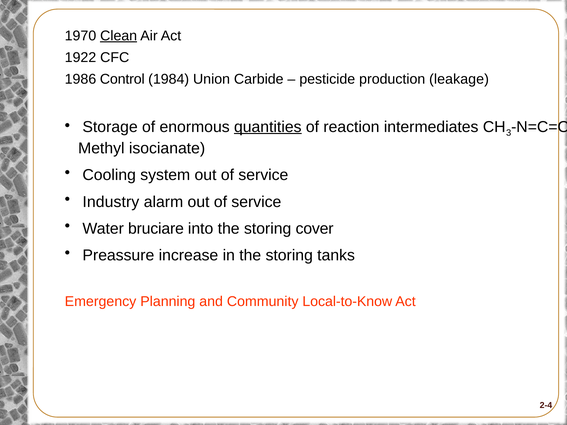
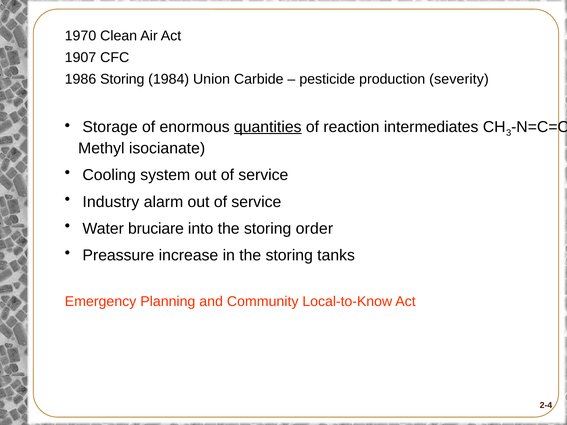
Clean underline: present -> none (119, 36)
1922: 1922 -> 1907 (80, 57)
1986 Control: Control -> Storing (122, 79)
leakage: leakage -> severity (459, 79)
cover: cover -> order (314, 229)
